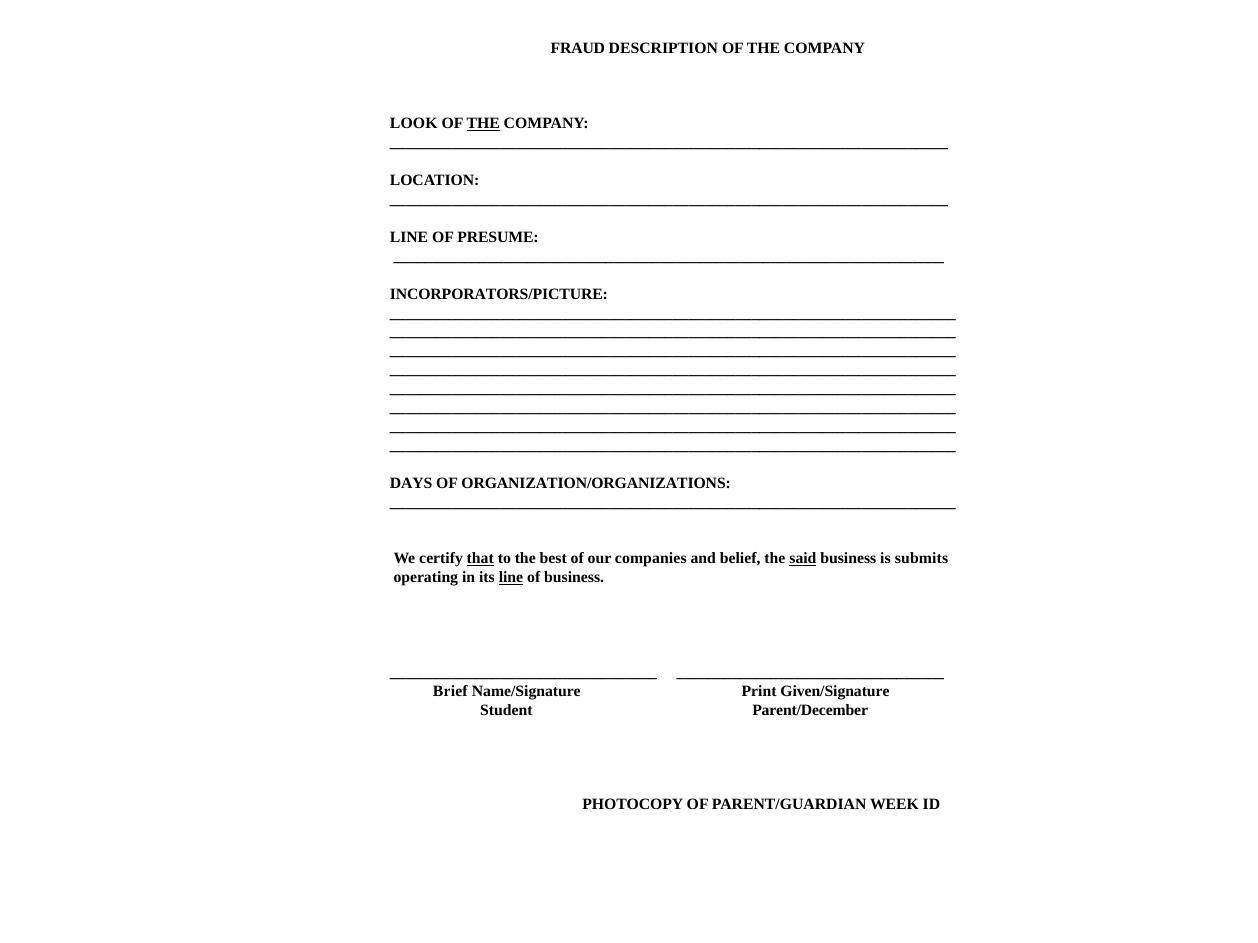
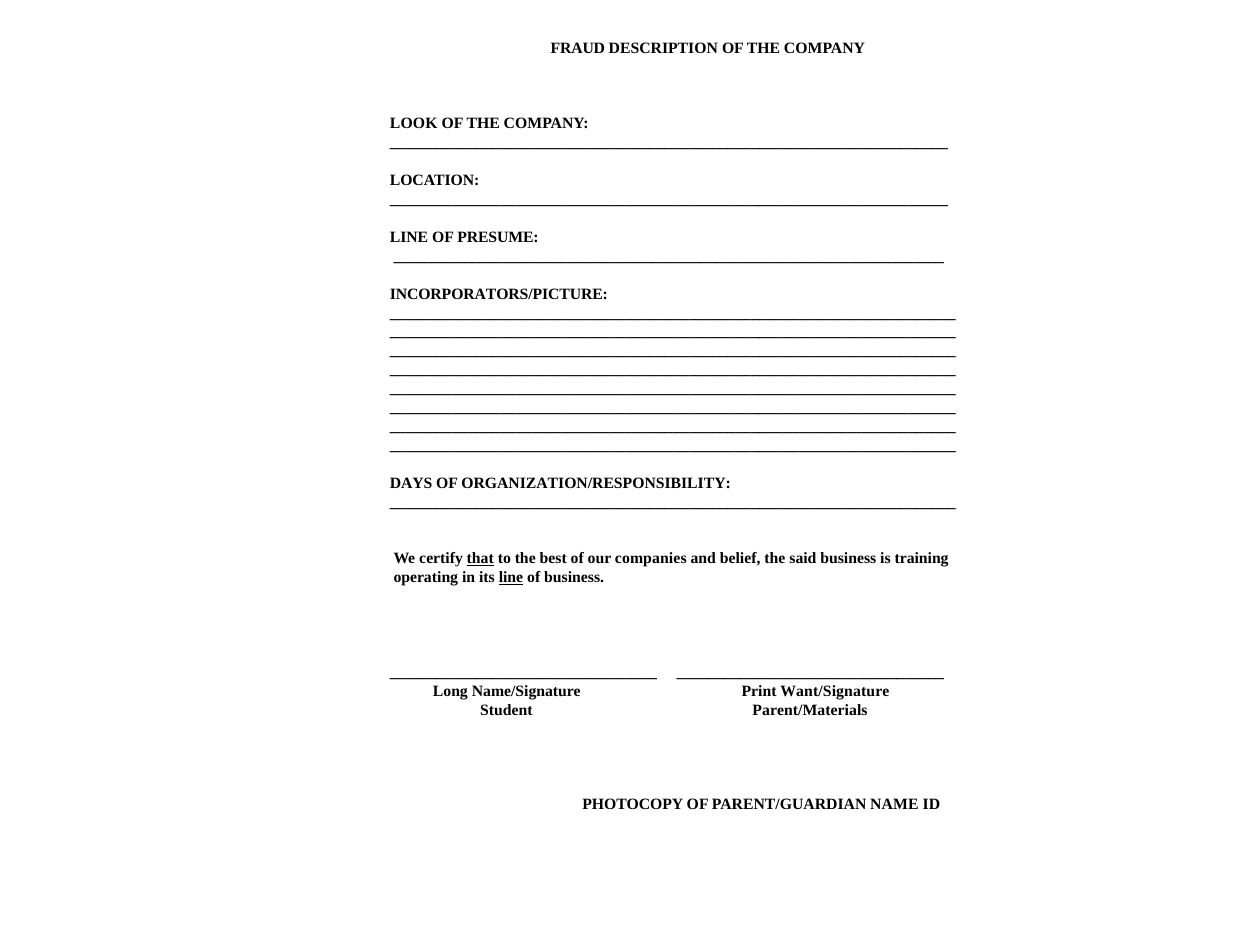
THE underline: present -> none (483, 124)
ORGANIZATION/ORGANIZATIONS: ORGANIZATION/ORGANIZATIONS -> ORGANIZATION/RESPONSIBILITY (596, 483)
said underline: present -> none (803, 559)
submits: submits -> training (922, 559)
Brief: Brief -> Long (450, 691)
Given/Signature: Given/Signature -> Want/Signature (835, 691)
Parent/December: Parent/December -> Parent/Materials (810, 710)
WEEK: WEEK -> NAME (894, 805)
